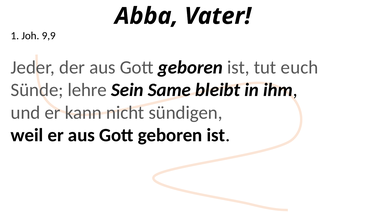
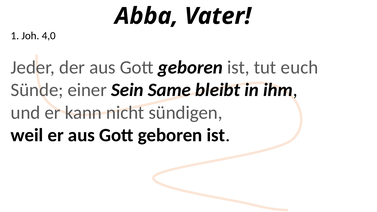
9,9: 9,9 -> 4,0 (49, 36)
lehre: lehre -> einer (87, 90)
